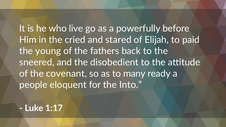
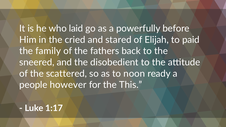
live: live -> laid (76, 29)
young: young -> family (48, 51)
covenant: covenant -> scattered (66, 74)
many: many -> noon (134, 74)
eloquent: eloquent -> however (68, 85)
Into: Into -> This (131, 85)
